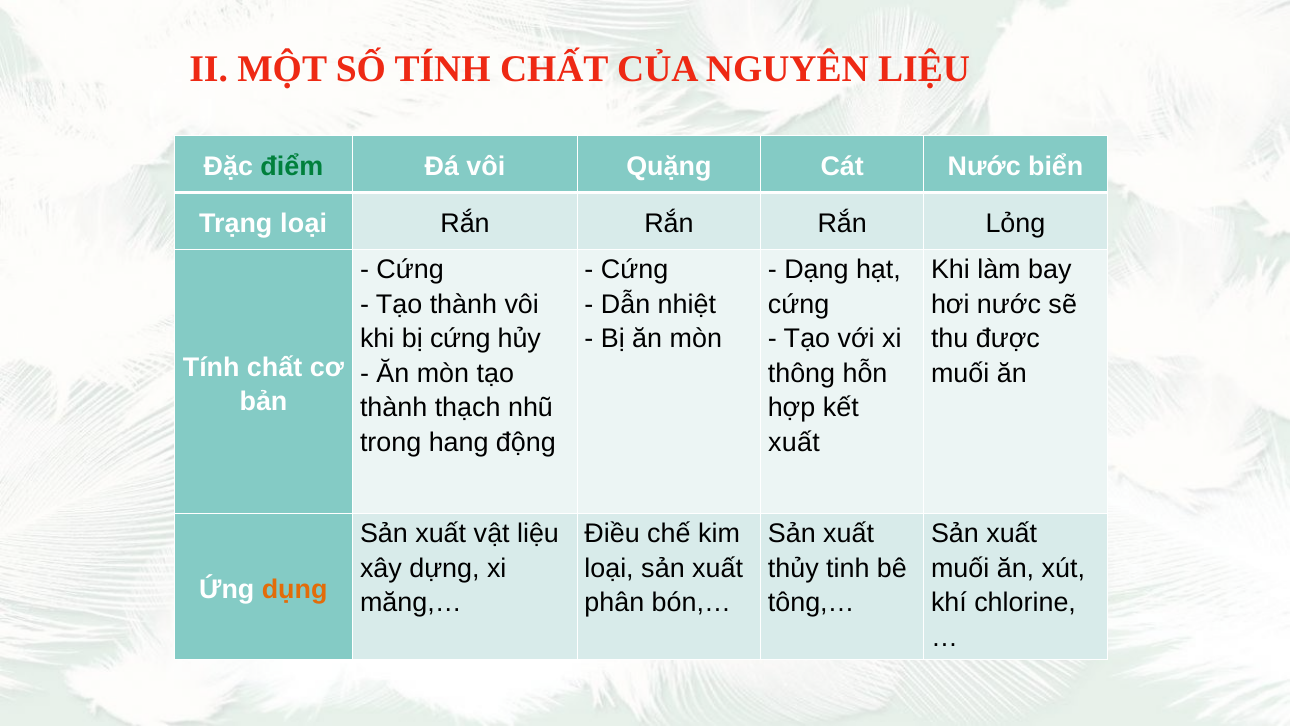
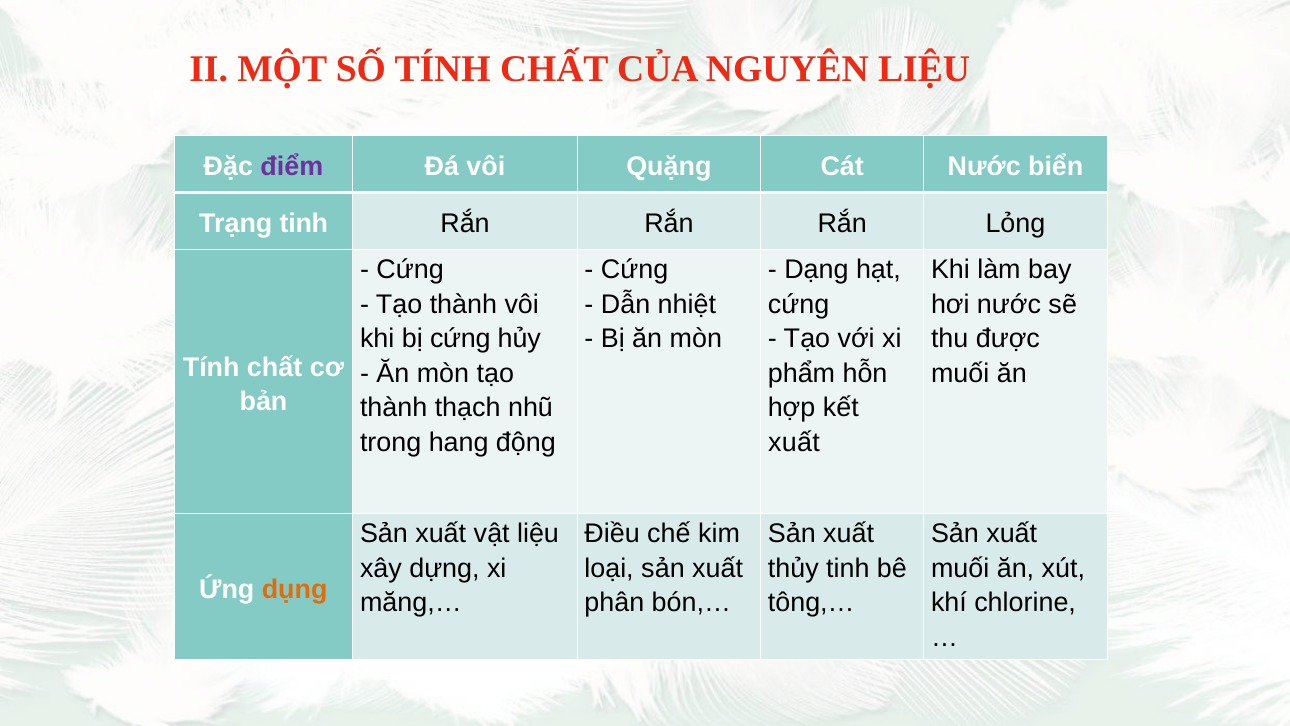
điểm colour: green -> purple (292, 167)
Trạng loại: loại -> tinh (304, 224)
thông: thông -> phẩm (802, 373)
